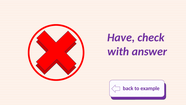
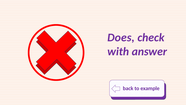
Have: Have -> Does (121, 37)
